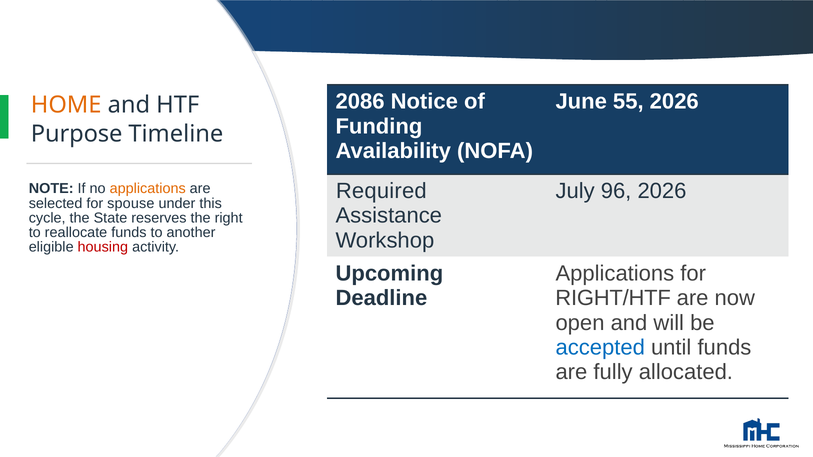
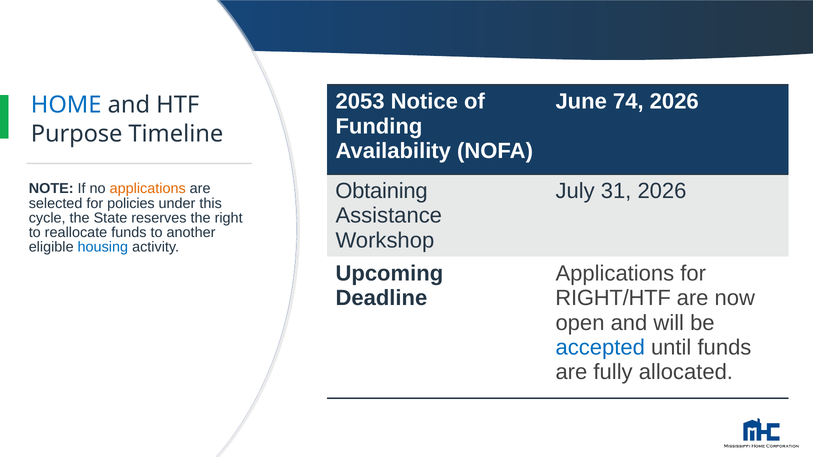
2086: 2086 -> 2053 (360, 102)
55: 55 -> 74 (628, 102)
HOME colour: orange -> blue (66, 105)
Required: Required -> Obtaining (382, 191)
96: 96 -> 31 (616, 191)
spouse: spouse -> policies (131, 203)
housing colour: red -> blue (103, 247)
